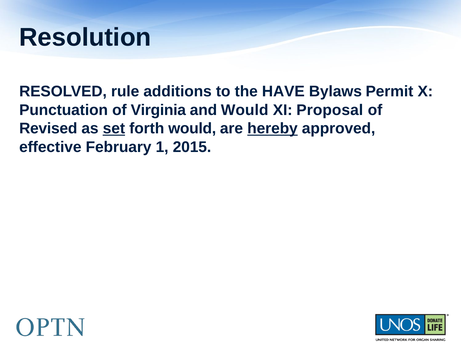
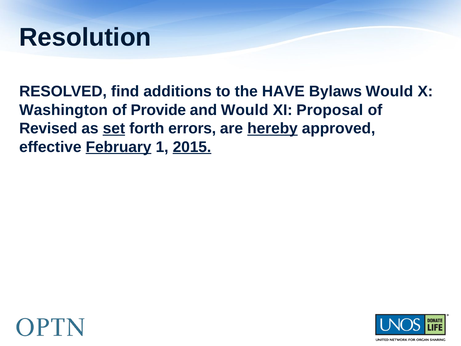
rule: rule -> find (125, 92)
Bylaws Permit: Permit -> Would (389, 92)
Punctuation: Punctuation -> Washington (64, 110)
Virginia: Virginia -> Provide (158, 110)
forth would: would -> errors (192, 128)
February underline: none -> present (119, 147)
2015 underline: none -> present (192, 147)
